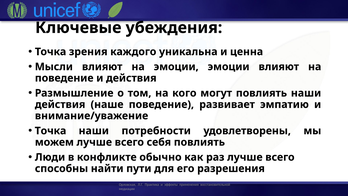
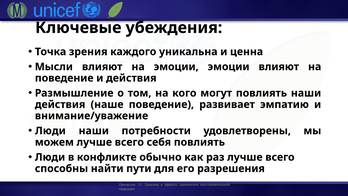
Точка: Точка -> Люди (50, 131)
